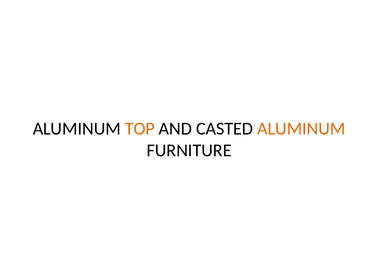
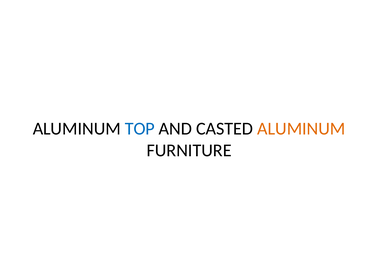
TOP colour: orange -> blue (140, 129)
